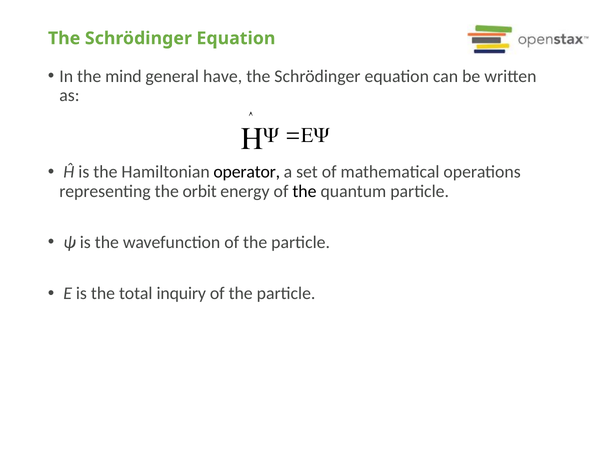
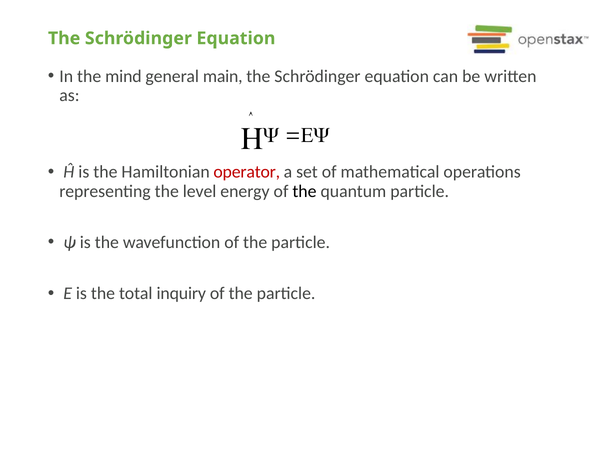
have: have -> main (223, 76)
operator colour: black -> red (247, 172)
orbit: orbit -> level (200, 191)
